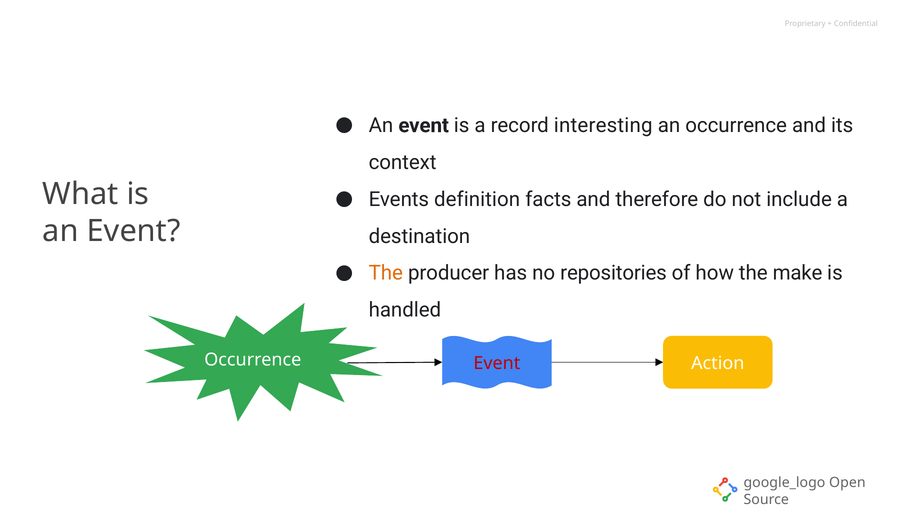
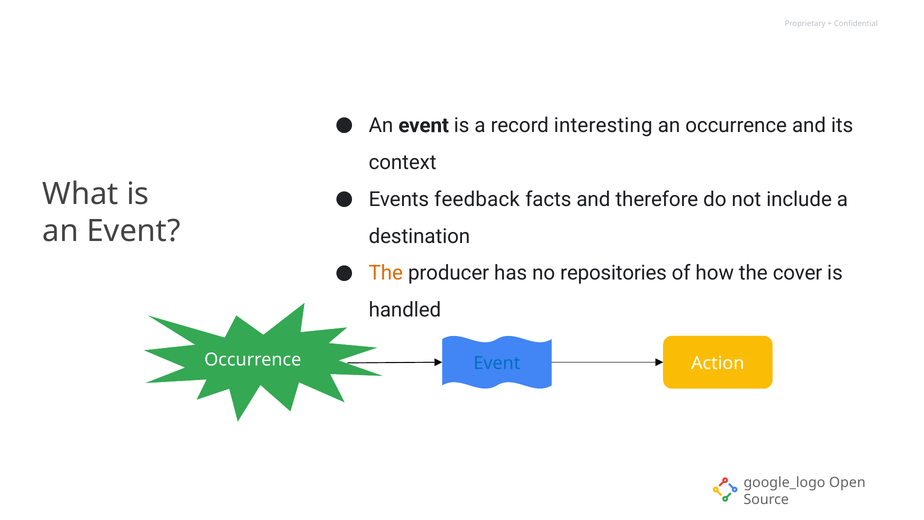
definition: definition -> feedback (477, 199)
make: make -> cover (798, 273)
Event colour: red -> blue (497, 363)
